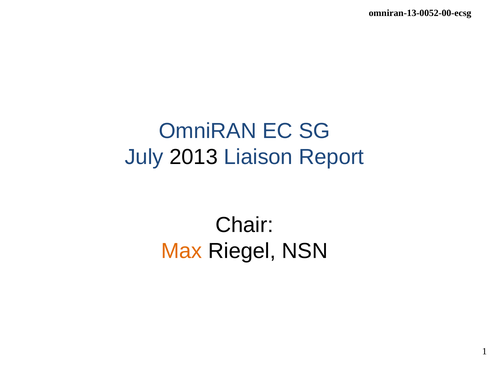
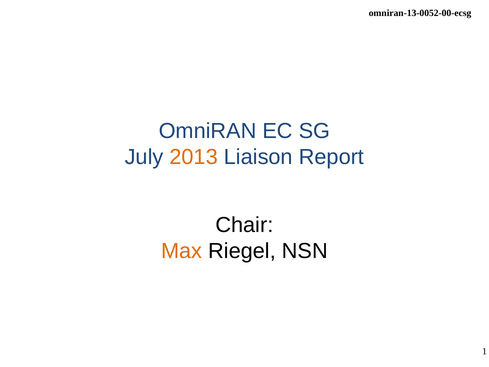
2013 colour: black -> orange (194, 157)
